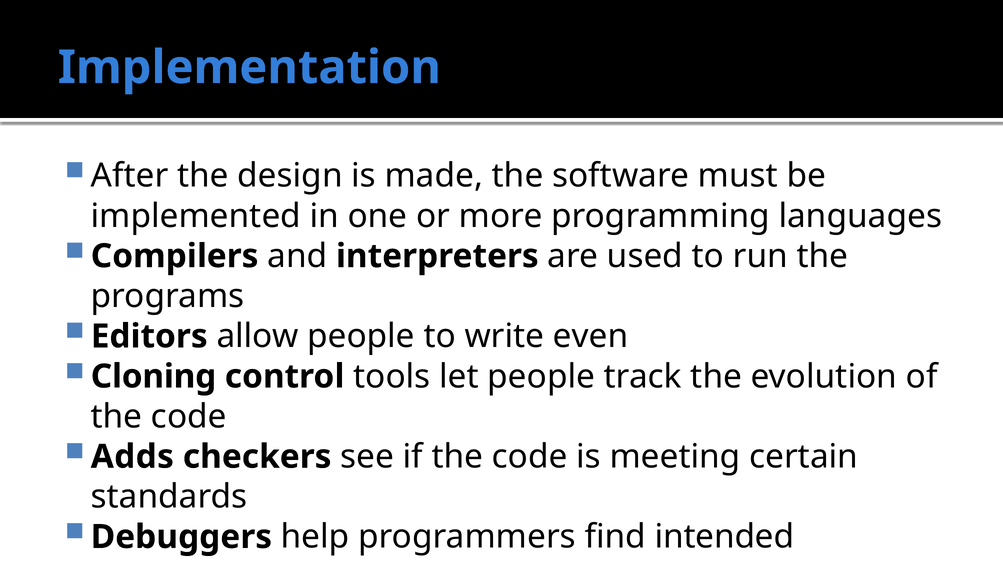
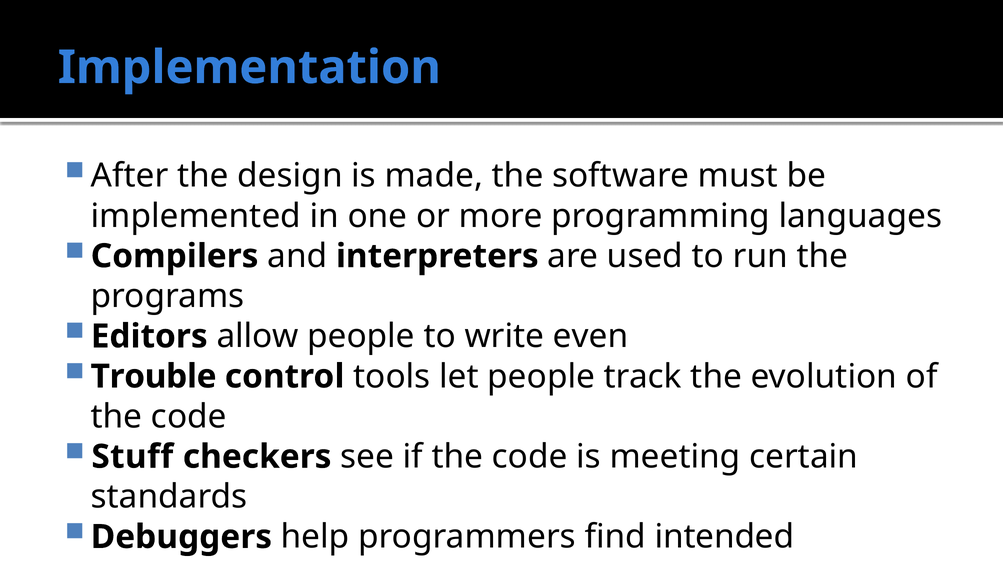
Cloning: Cloning -> Trouble (154, 377)
Adds: Adds -> Stuff (132, 457)
